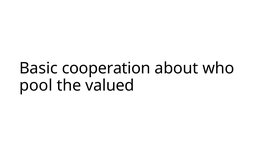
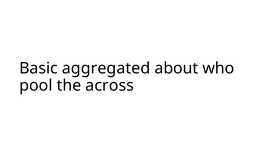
cooperation: cooperation -> aggregated (106, 68)
valued: valued -> across (110, 85)
